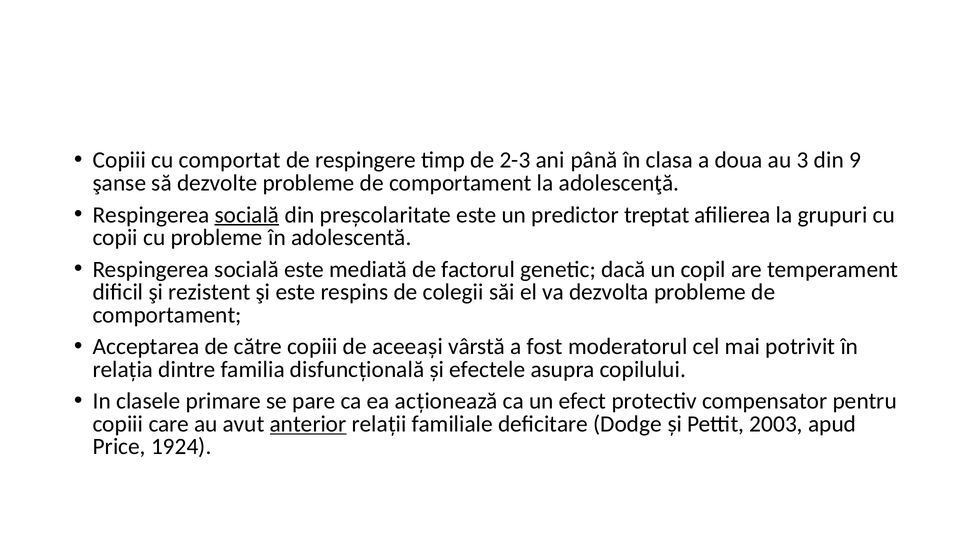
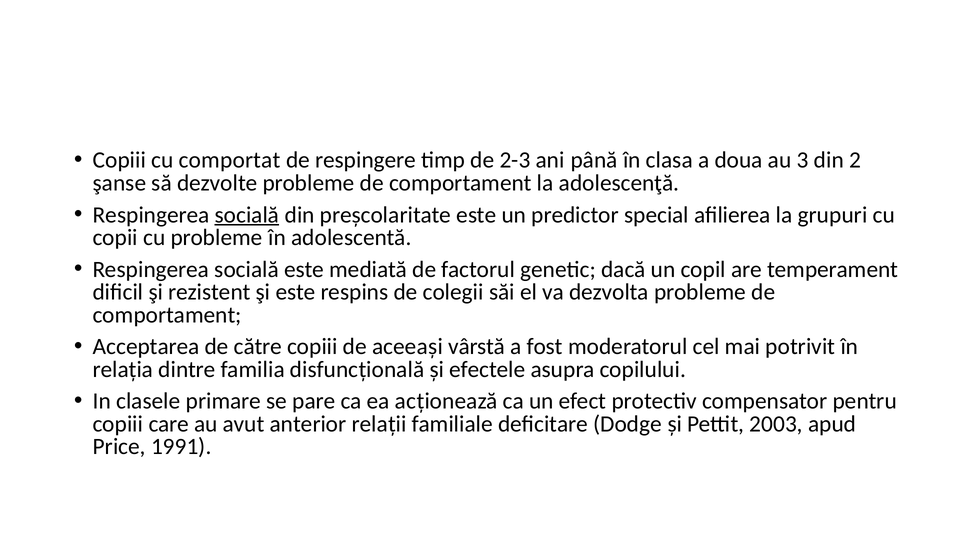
9: 9 -> 2 (855, 160)
treptat: treptat -> special (657, 215)
anterior underline: present -> none (308, 424)
1924: 1924 -> 1991 (181, 447)
